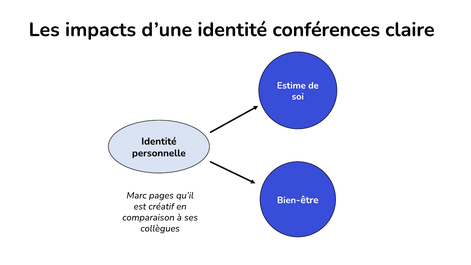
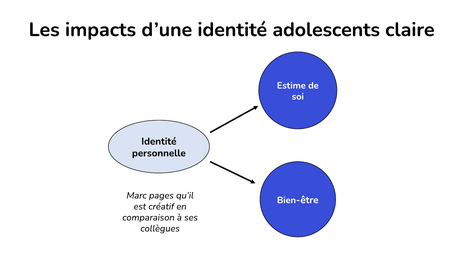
conférences: conférences -> adolescents (326, 30)
